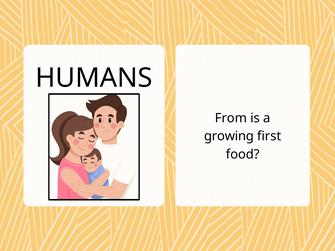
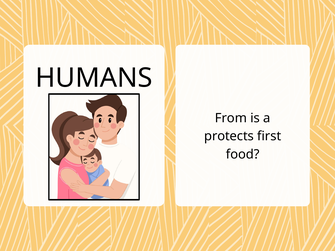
growing: growing -> protects (229, 136)
